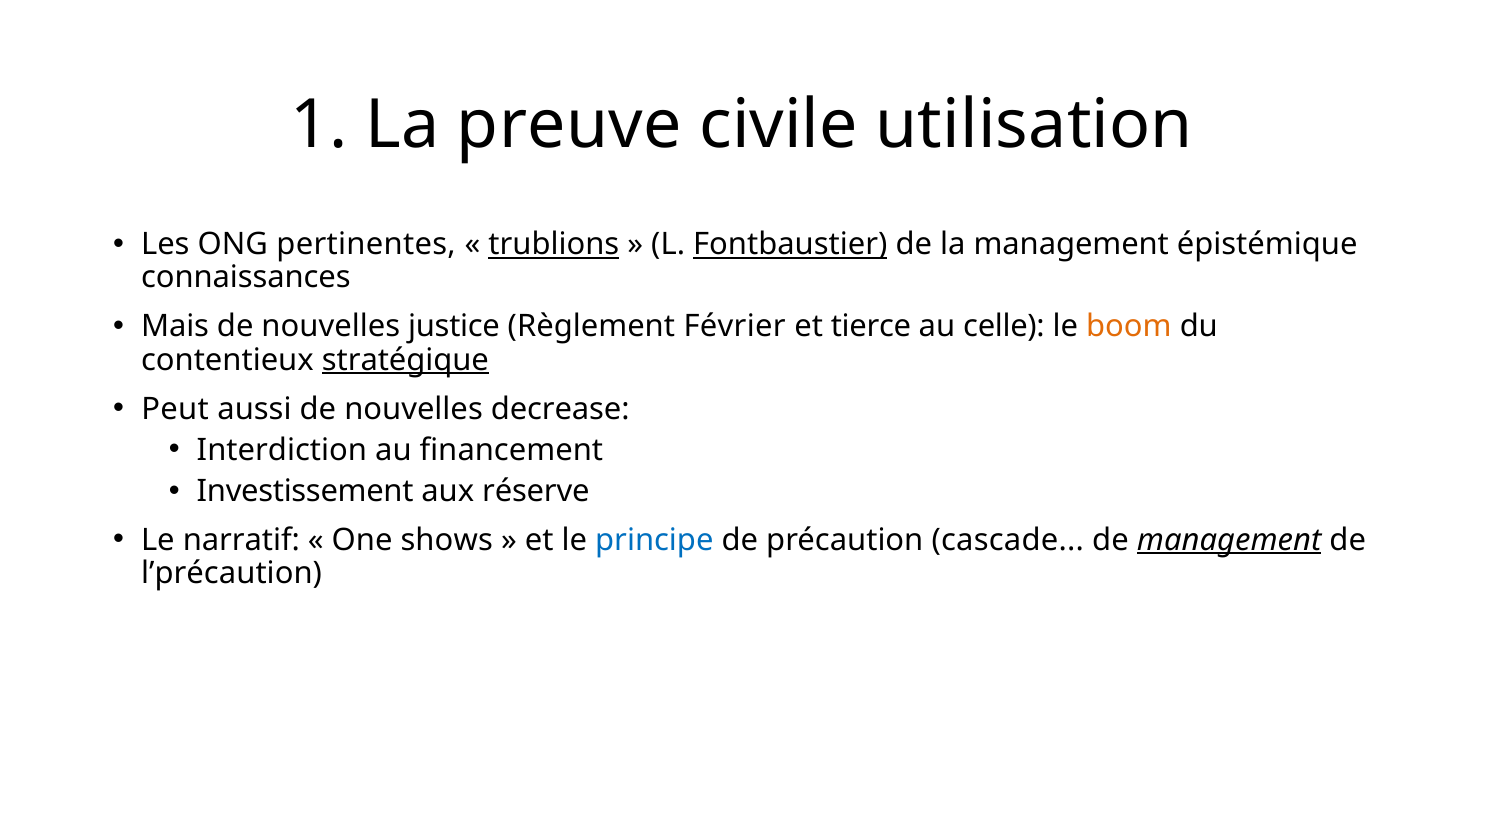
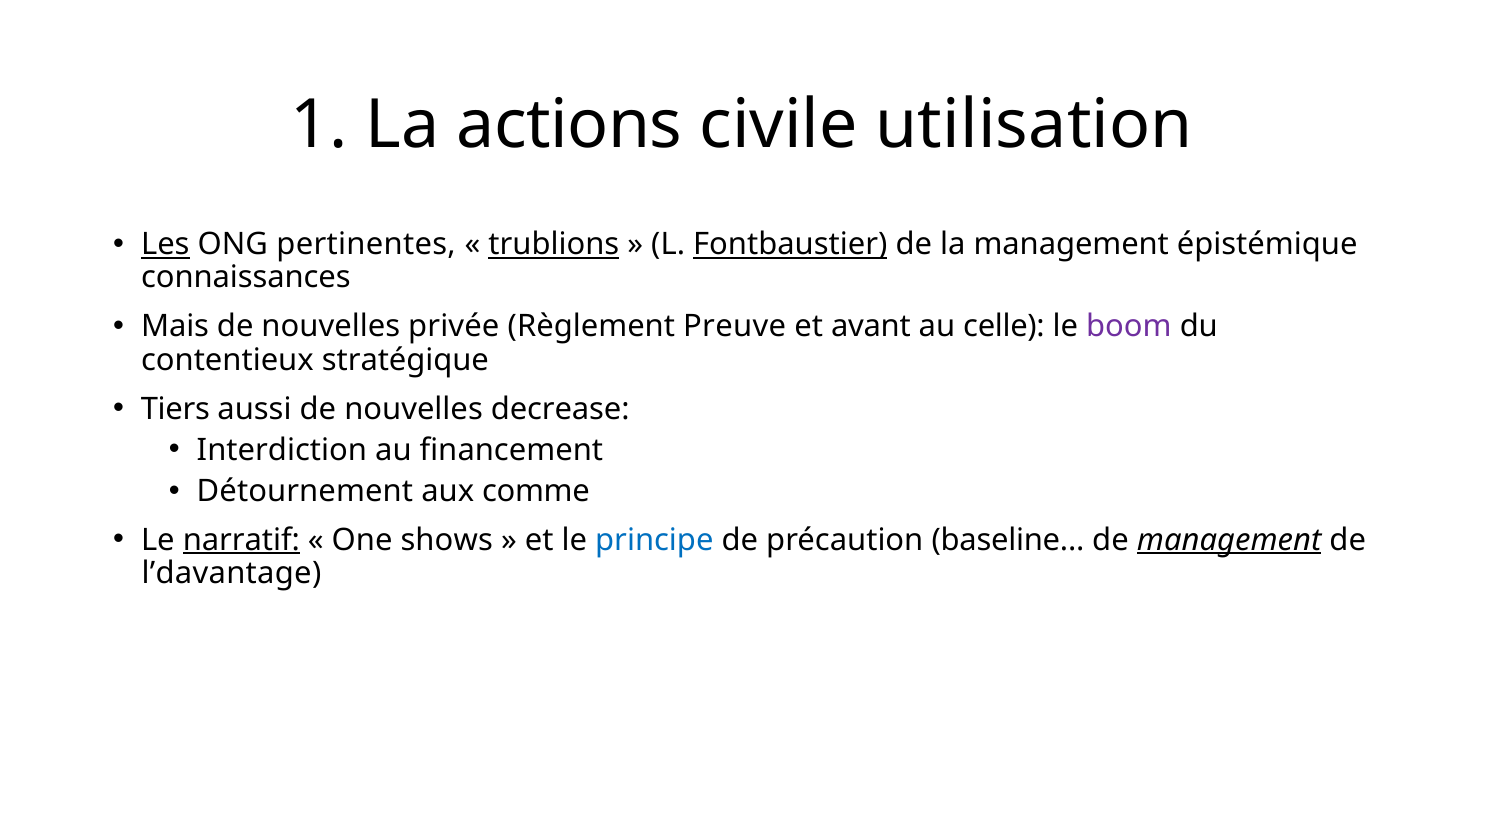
preuve: preuve -> actions (570, 125)
Les underline: none -> present (165, 244)
justice: justice -> privée (454, 327)
Février: Février -> Preuve (735, 327)
tierce: tierce -> avant (871, 327)
boom colour: orange -> purple (1129, 327)
stratégique underline: present -> none (405, 360)
Peut: Peut -> Tiers (175, 409)
Investissement: Investissement -> Détournement (305, 491)
réserve: réserve -> comme (536, 491)
narratif underline: none -> present (241, 540)
cascade: cascade -> baseline (1008, 540)
l’précaution: l’précaution -> l’davantage (231, 574)
